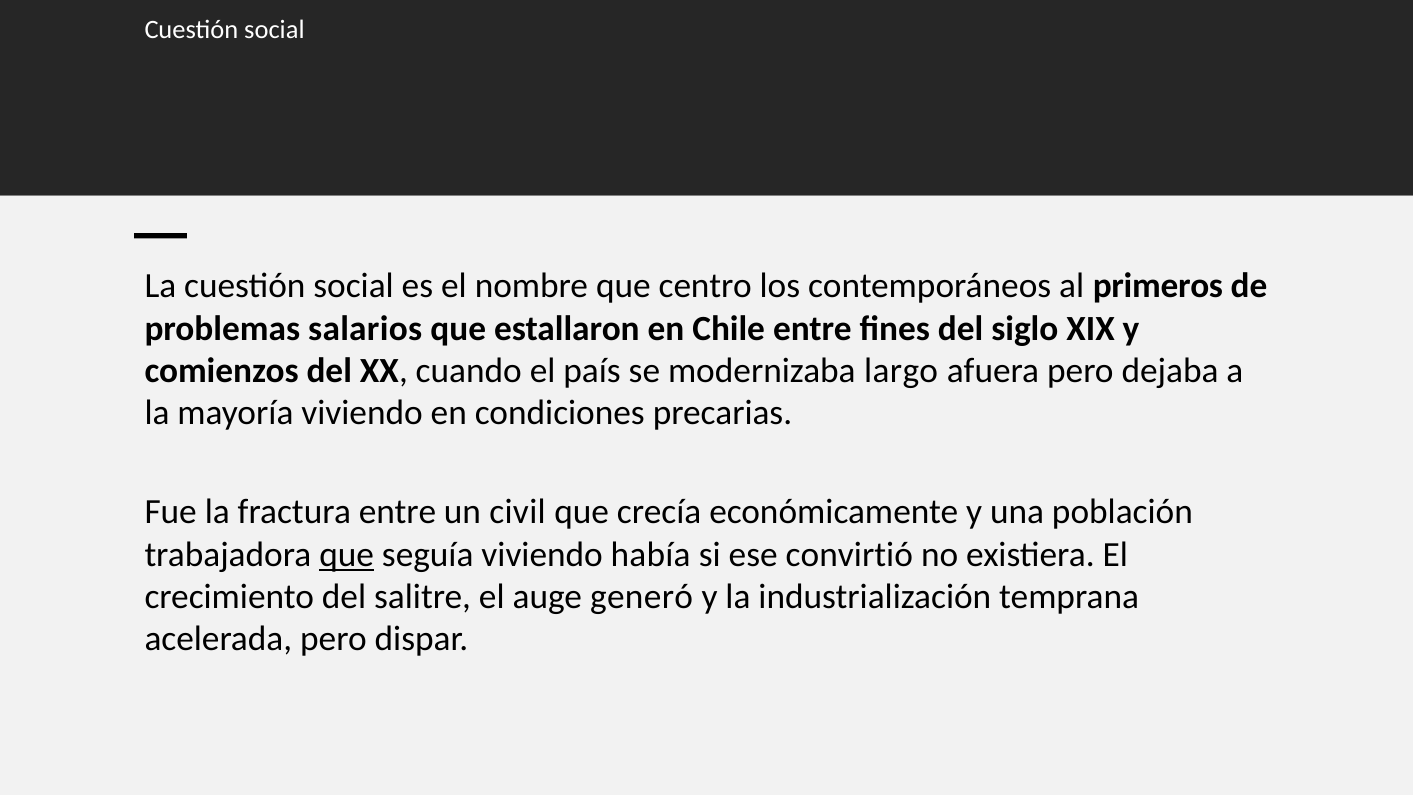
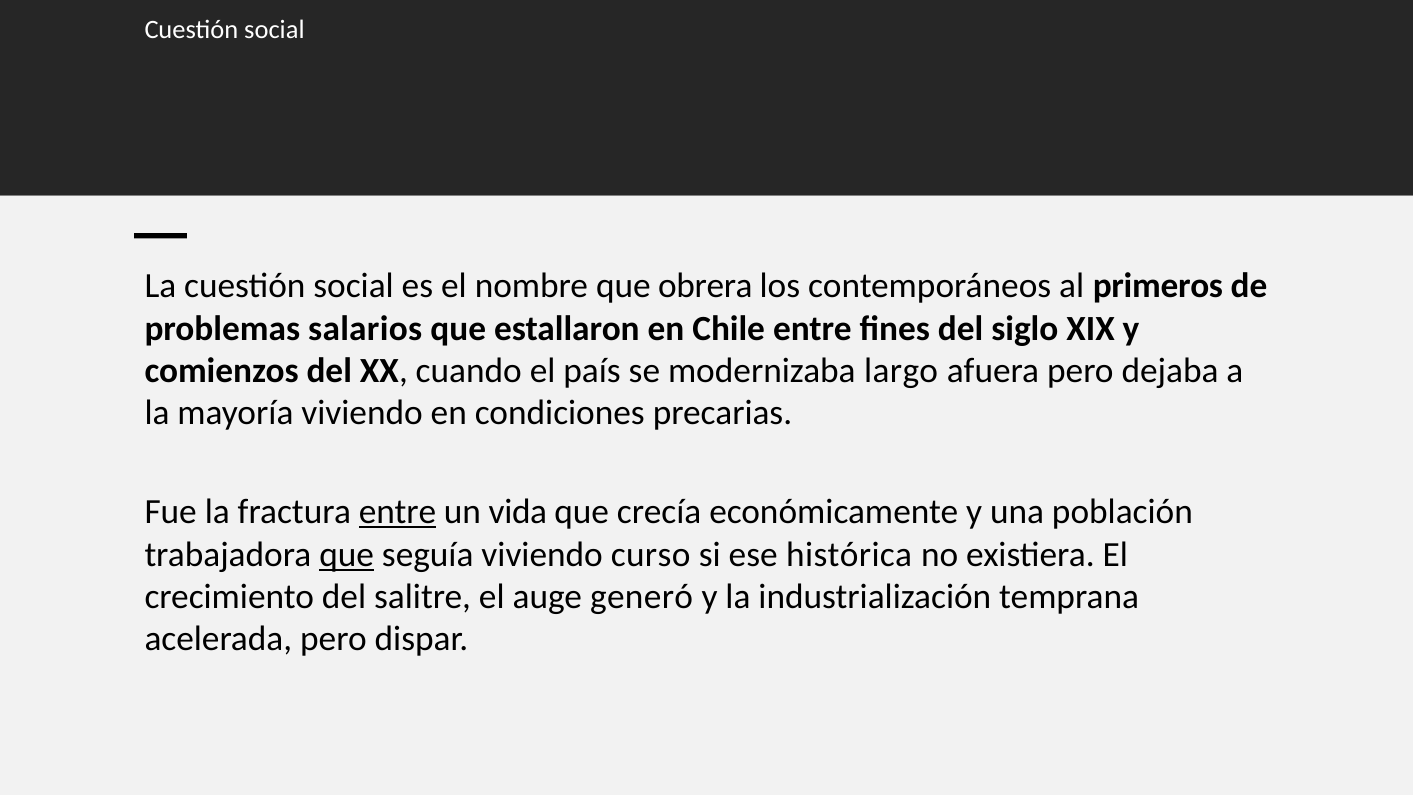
centro: centro -> obrera (705, 286)
entre underline: none -> present (398, 512)
civil: civil -> vida (518, 512)
había: había -> curso (651, 554)
convirtió: convirtió -> histórica (849, 554)
